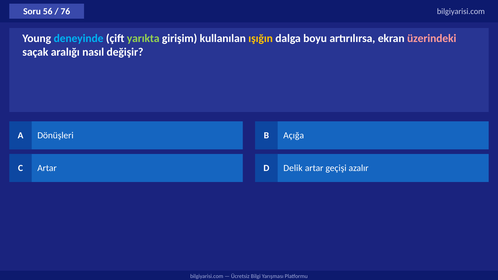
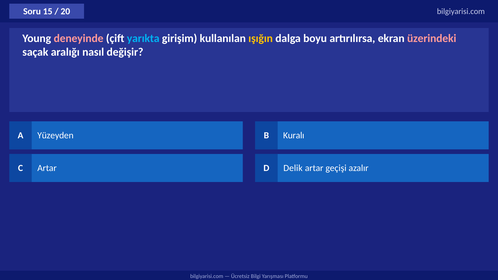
56: 56 -> 15 (48, 11)
76: 76 -> 20 (65, 11)
deneyinde colour: light blue -> pink (79, 38)
yarıkta colour: light green -> light blue (143, 38)
Dönüşleri: Dönüşleri -> Yüzeyden (55, 136)
Açığa: Açığa -> Kuralı (294, 136)
